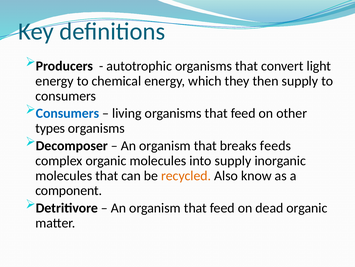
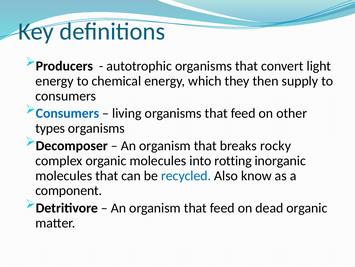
feeds: feeds -> rocky (276, 145)
into supply: supply -> rotting (233, 160)
recycled colour: orange -> blue (186, 175)
